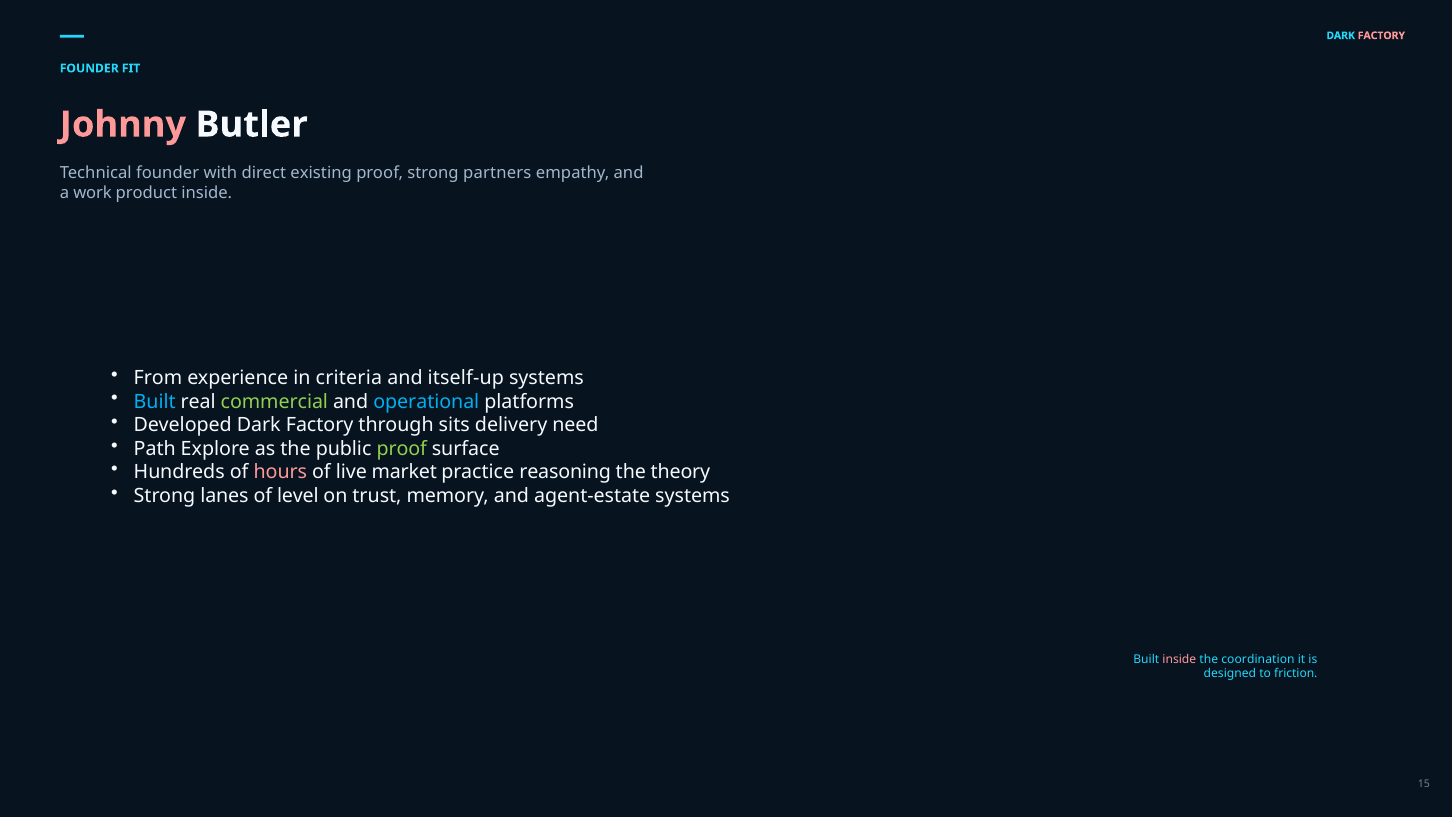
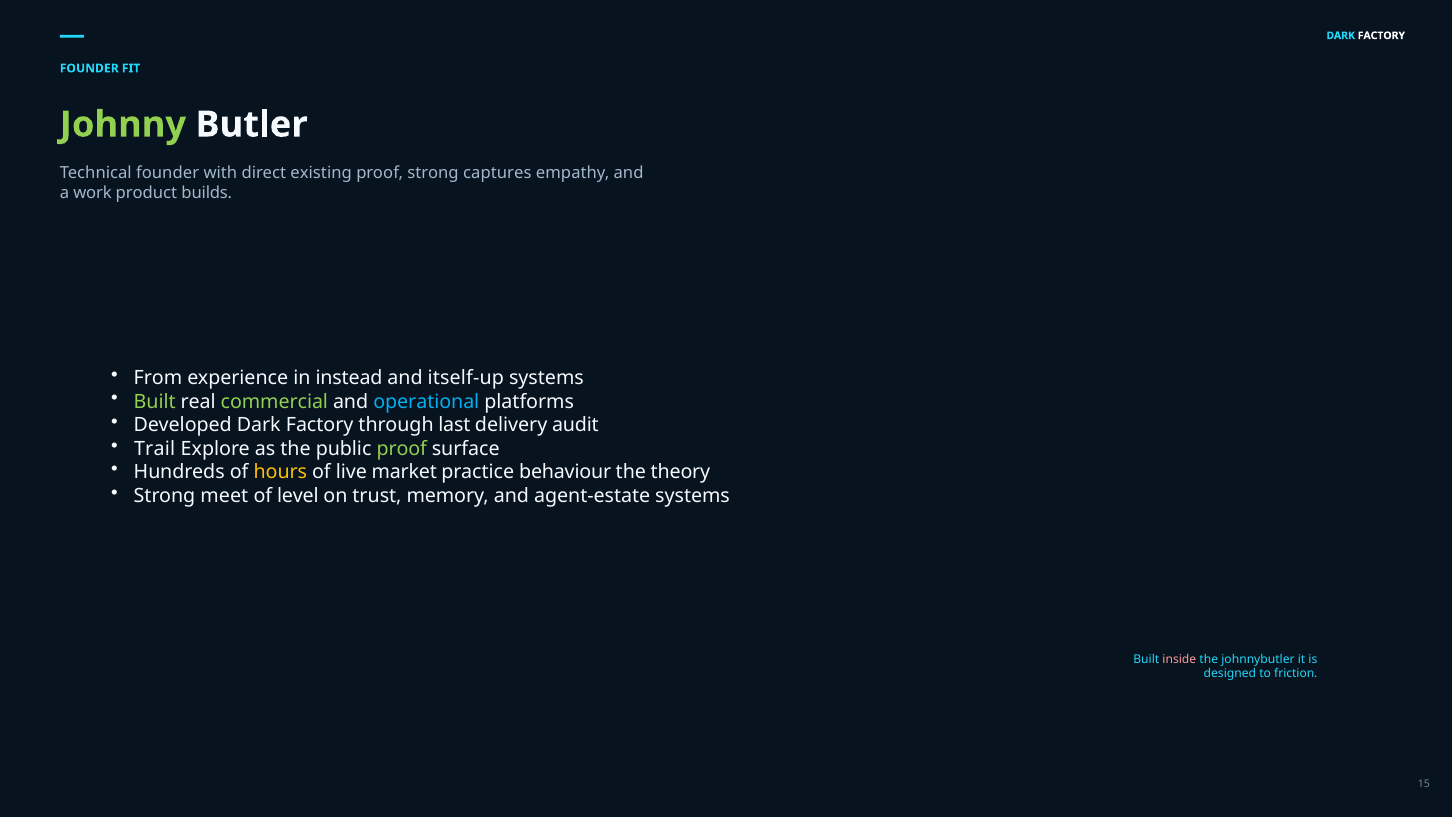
FACTORY colour: pink -> white (1381, 36)
Johnny colour: pink -> light green (123, 124)
partners: partners -> captures (497, 173)
product inside: inside -> builds (207, 193)
criteria: criteria -> instead (349, 378)
Built colour: light blue -> light green (155, 401)
sits: sits -> last (454, 425)
need: need -> audit (575, 425)
Path: Path -> Trail (155, 449)
hours colour: pink -> yellow (280, 472)
reasoning: reasoning -> behaviour (565, 472)
lanes: lanes -> meet (224, 496)
coordination: coordination -> johnnybutler (1258, 659)
